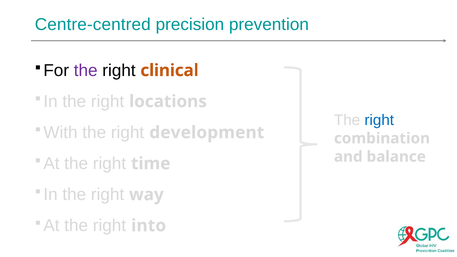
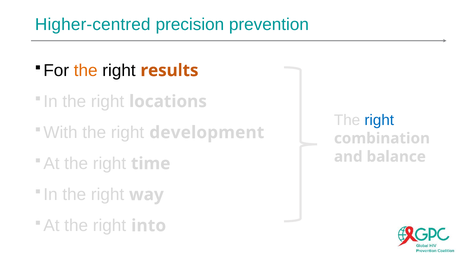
Centre-centred: Centre-centred -> Higher-centred (93, 25)
the colour: purple -> orange (86, 70)
clinical: clinical -> results (169, 70)
